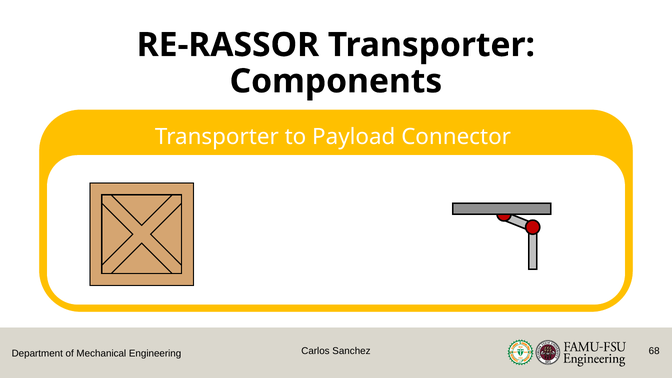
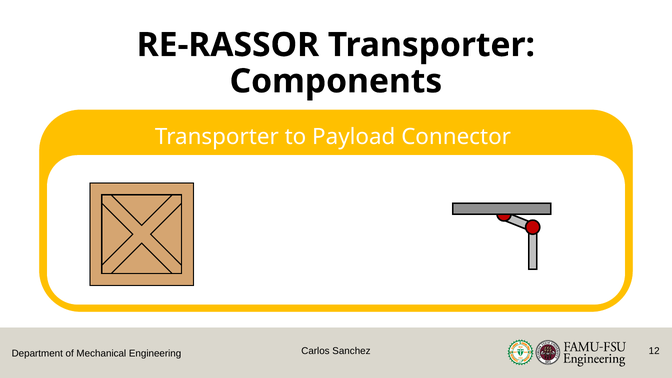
68: 68 -> 12 (654, 351)
